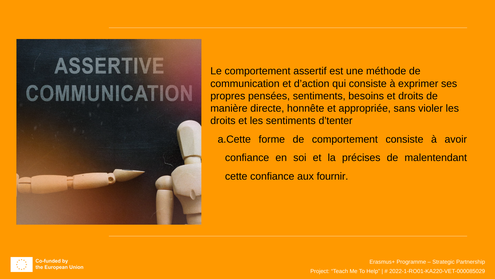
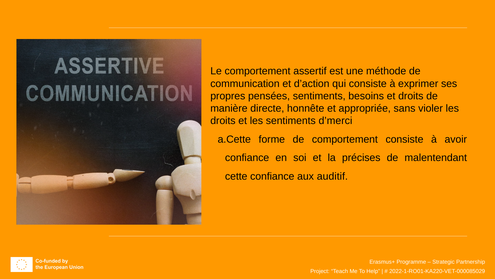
d’tenter: d’tenter -> d’merci (335, 121)
fournir: fournir -> auditif (332, 176)
